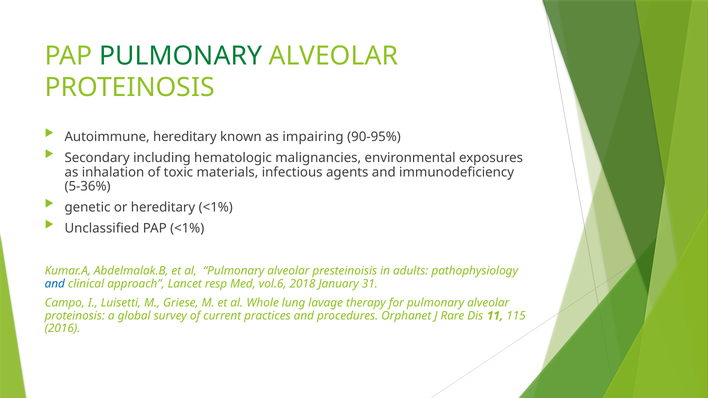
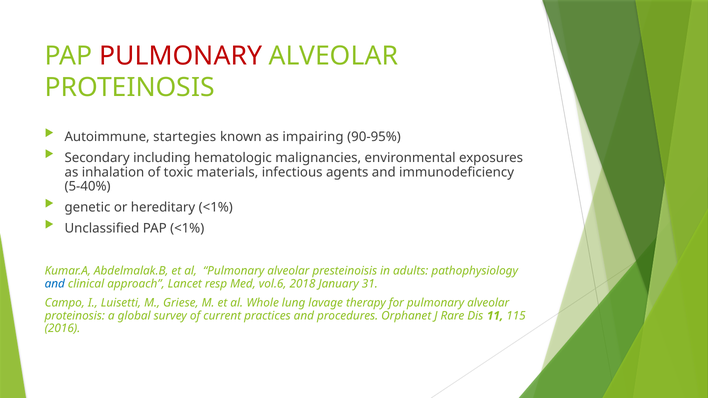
PULMONARY colour: green -> red (181, 56)
Autoimmune hereditary: hereditary -> startegies (185, 137)
5-36%: 5-36% -> 5-40% (88, 187)
